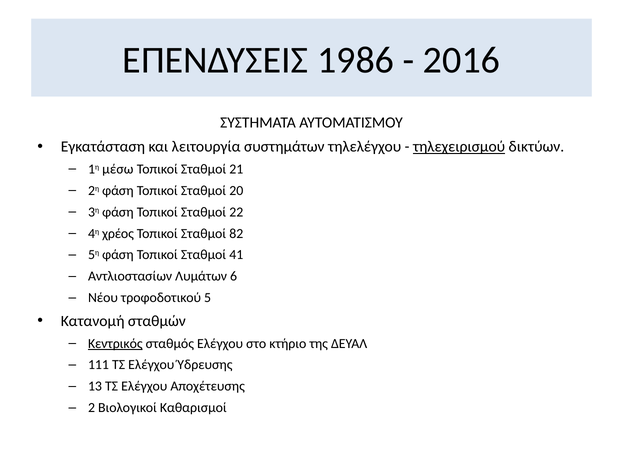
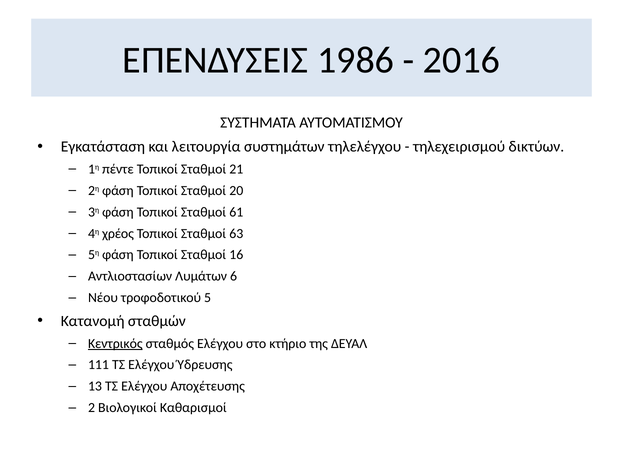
τηλεχειρισμού underline: present -> none (459, 147)
μέσω: μέσω -> πέντε (118, 169)
22: 22 -> 61 (236, 212)
82: 82 -> 63 (236, 234)
41: 41 -> 16 (236, 255)
